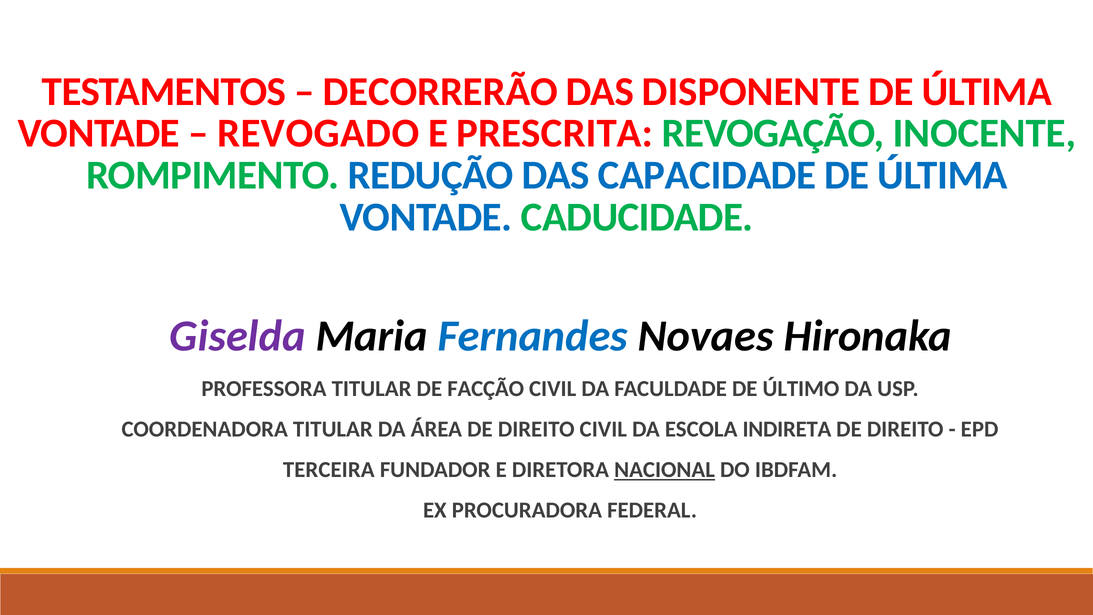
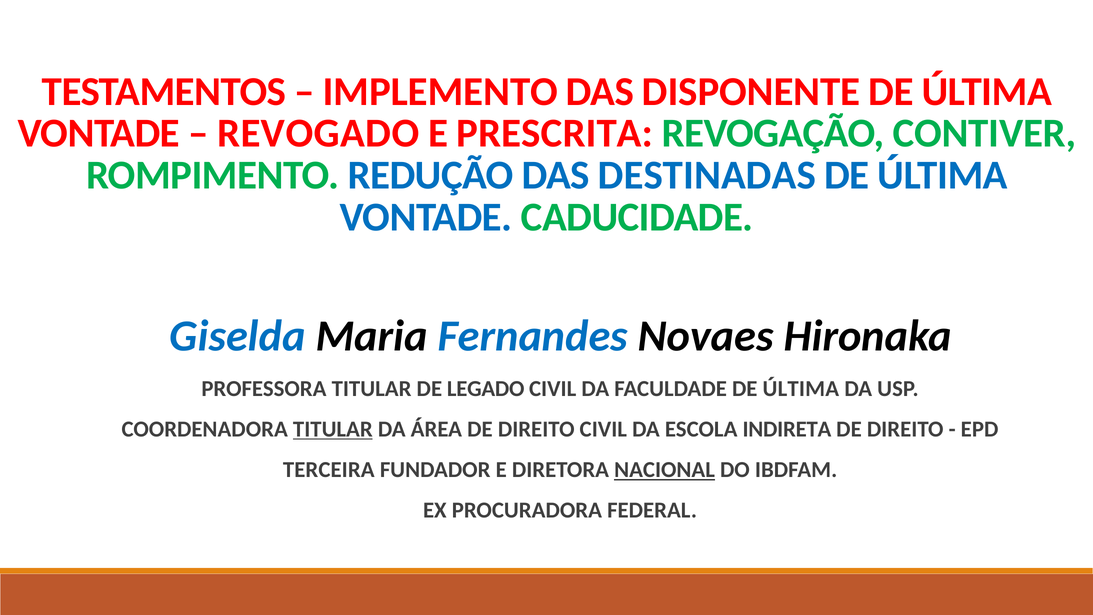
DECORRERÃO: DECORRERÃO -> IMPLEMENTO (440, 92)
INOCENTE: INOCENTE -> CONTIVER (984, 133)
CAPACIDADE: CAPACIDADE -> DESTINADAS (707, 175)
Giselda colour: purple -> blue (238, 336)
FACÇÃO: FACÇÃO -> LEGADO (486, 389)
FACULDADE DE ÚLTIMO: ÚLTIMO -> ÚLTIMA (801, 389)
TITULAR underline: none -> present (333, 429)
